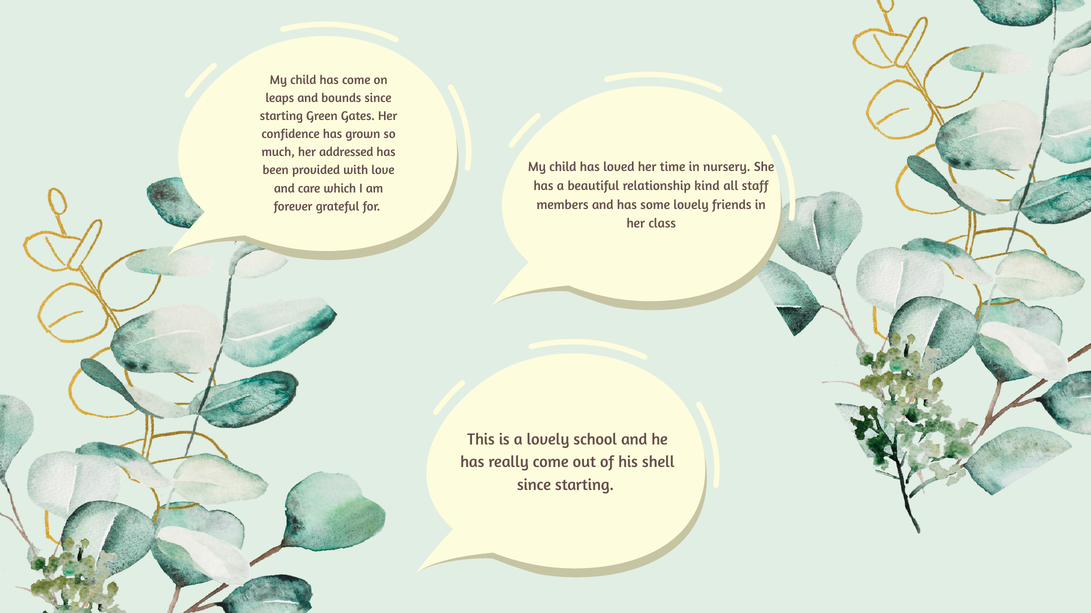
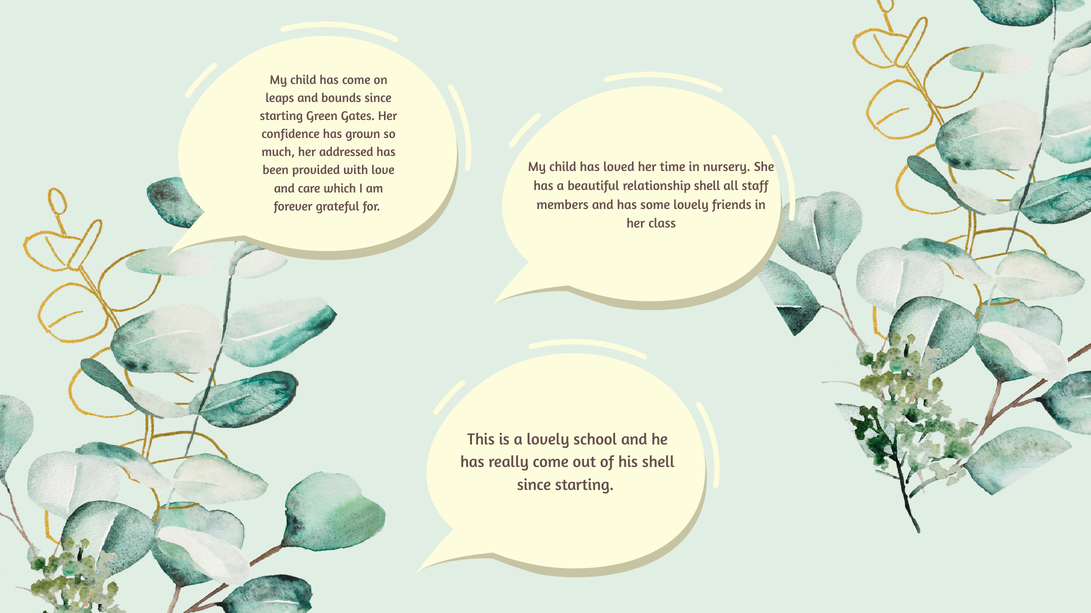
relationship kind: kind -> shell (707, 186)
